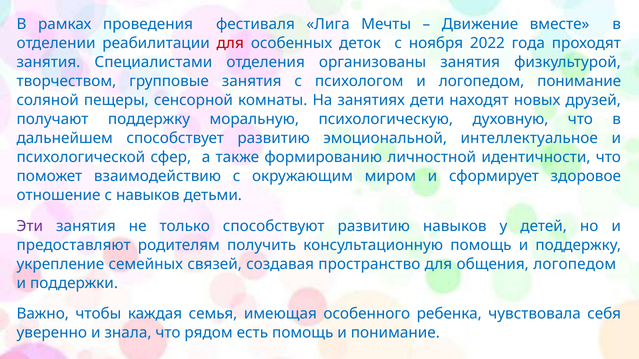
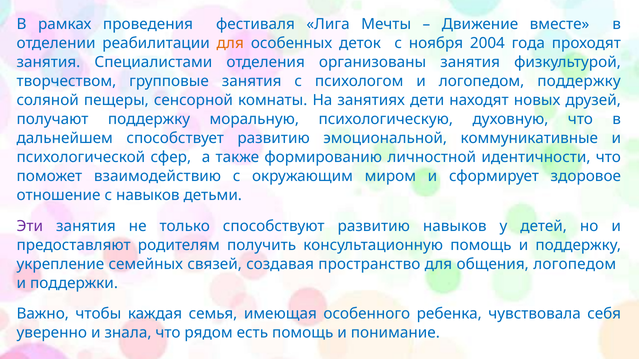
для colour: red -> orange (230, 43)
2022: 2022 -> 2004 (487, 43)
логопедом понимание: понимание -> поддержку (579, 81)
интеллектуальное: интеллектуальное -> коммуникативные (529, 138)
